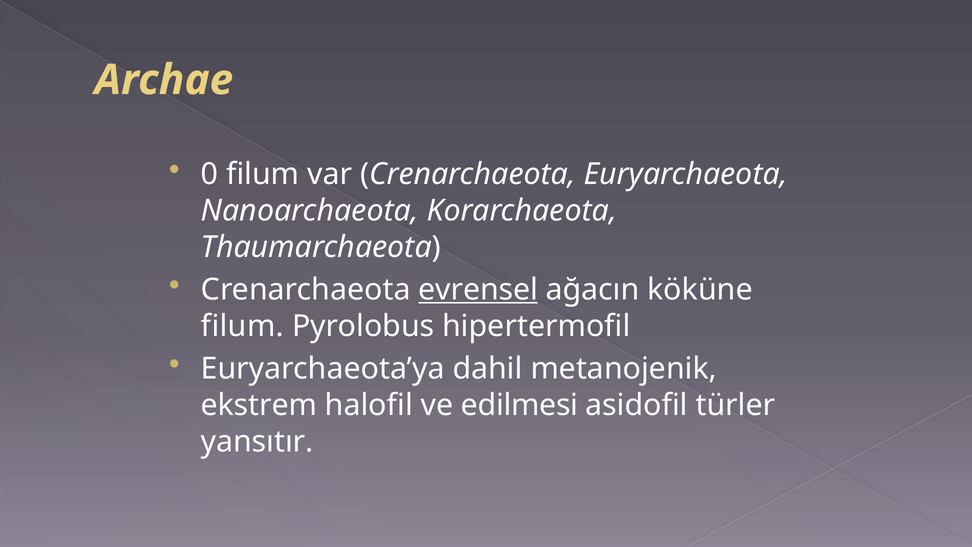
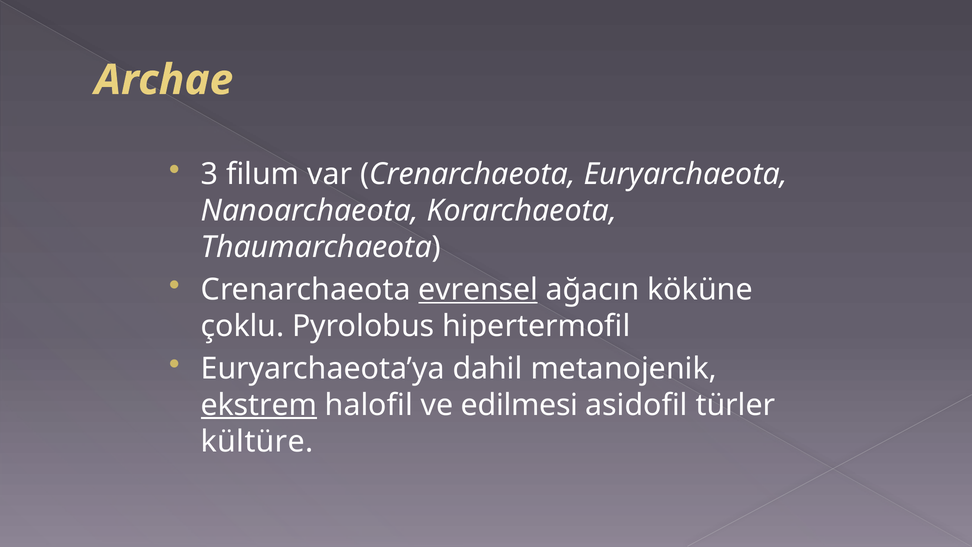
0: 0 -> 3 (210, 174)
filum: filum -> çoklu (243, 326)
ekstrem underline: none -> present (259, 405)
yansıtır: yansıtır -> kültüre (257, 441)
